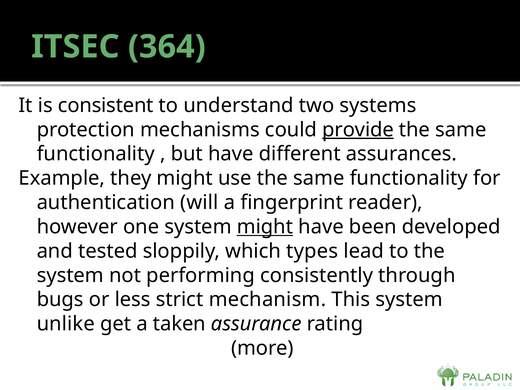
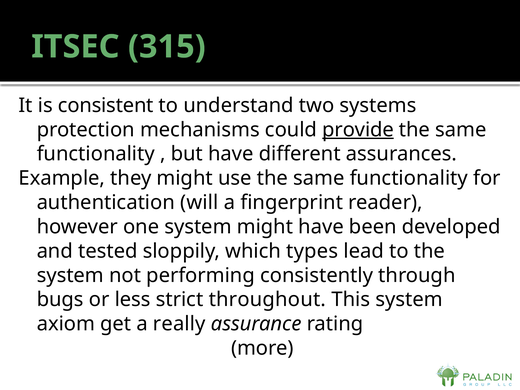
364: 364 -> 315 (167, 47)
might underline: present -> none (265, 227)
mechanism: mechanism -> throughout (267, 300)
unlike: unlike -> axiom (66, 324)
taken: taken -> really (179, 324)
